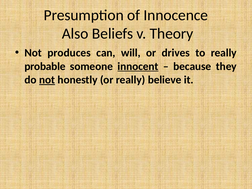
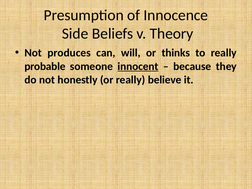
Also: Also -> Side (75, 34)
drives: drives -> thinks (176, 53)
not underline: present -> none (47, 80)
